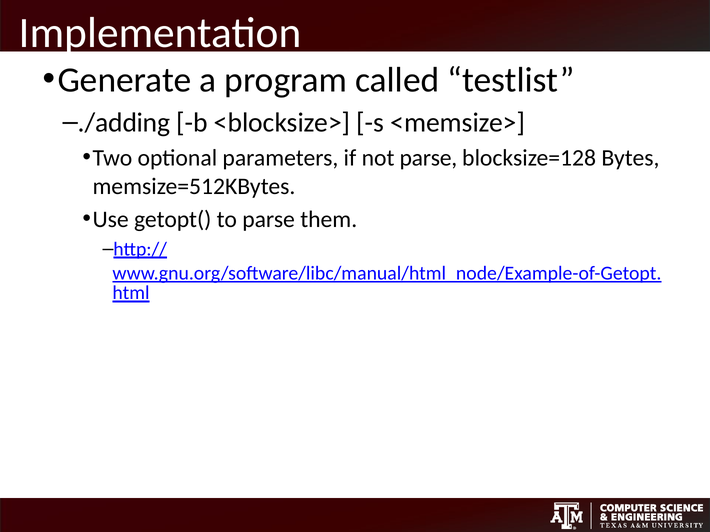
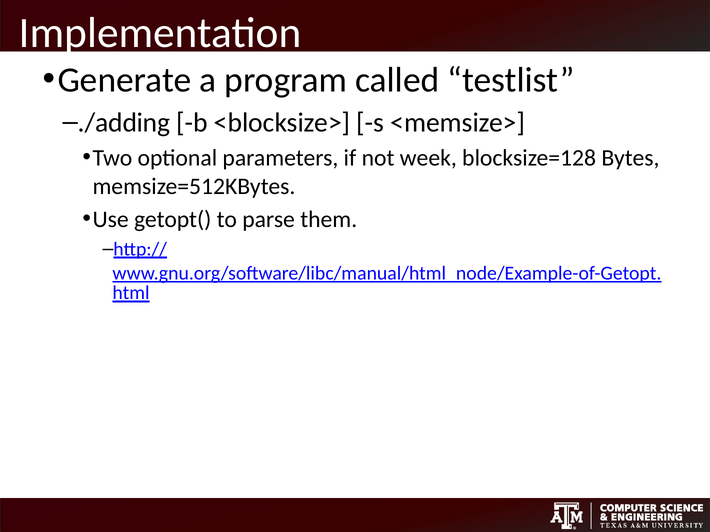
not parse: parse -> week (428, 158)
